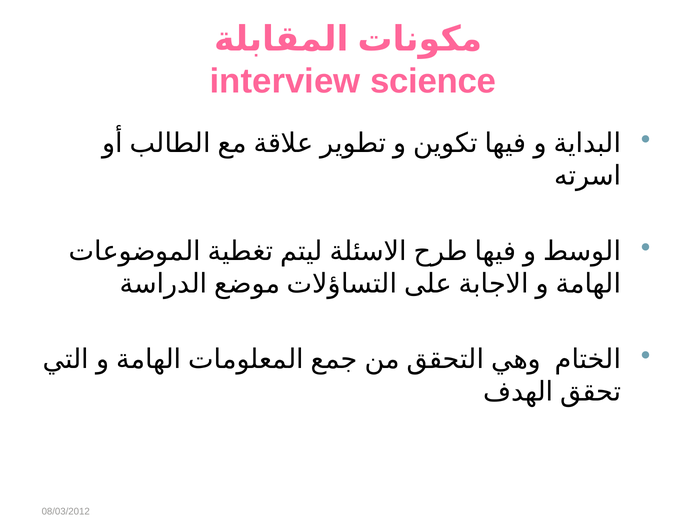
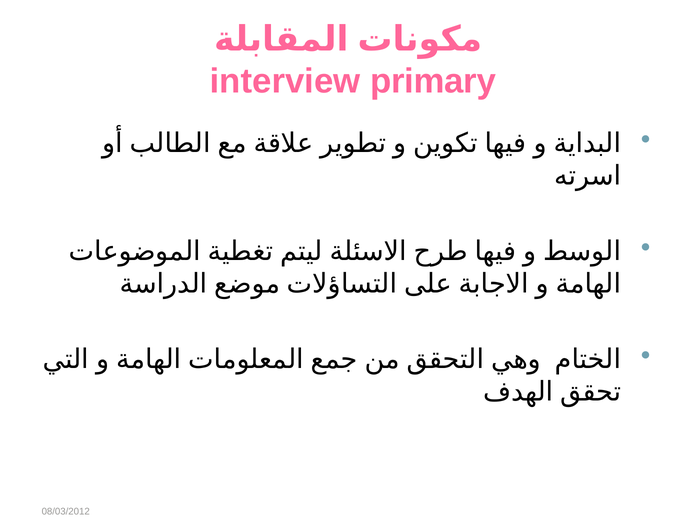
science: science -> primary (433, 81)
